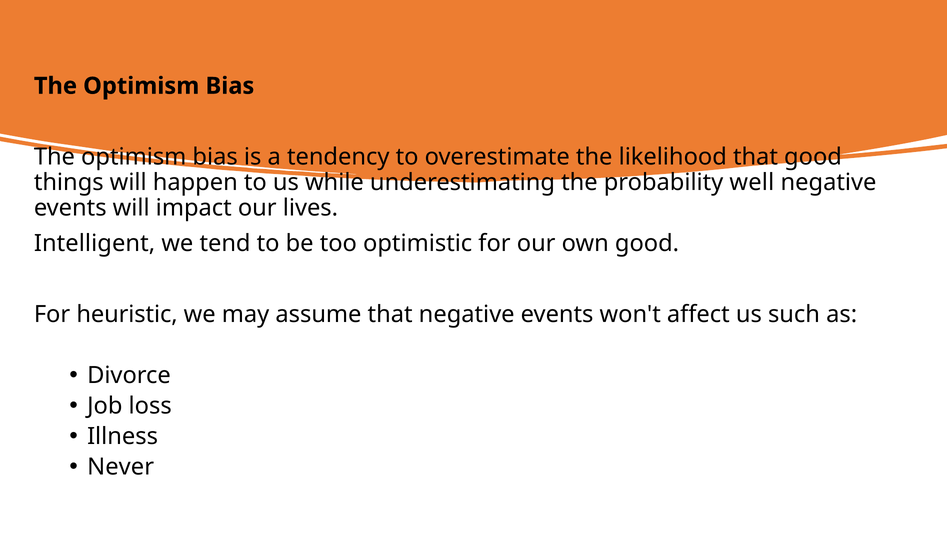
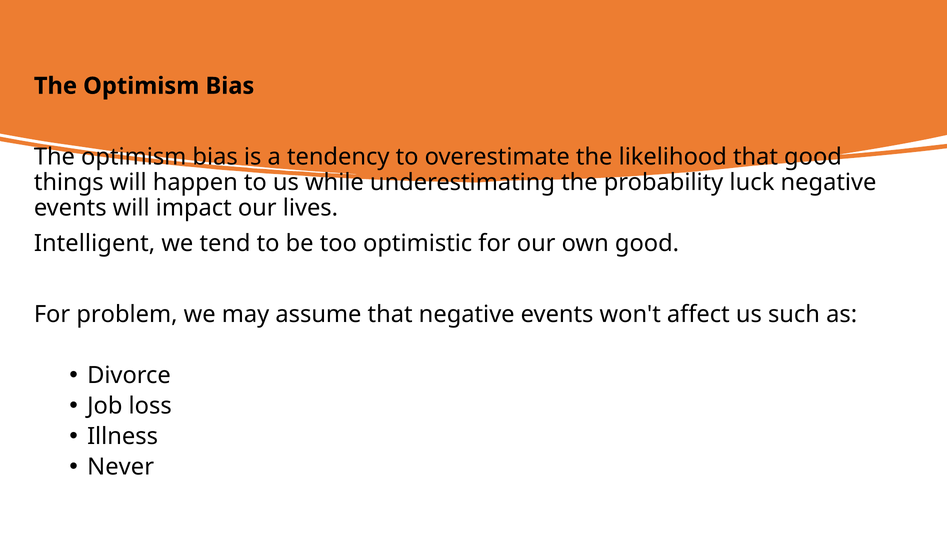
well: well -> luck (752, 182)
heuristic: heuristic -> problem (127, 314)
